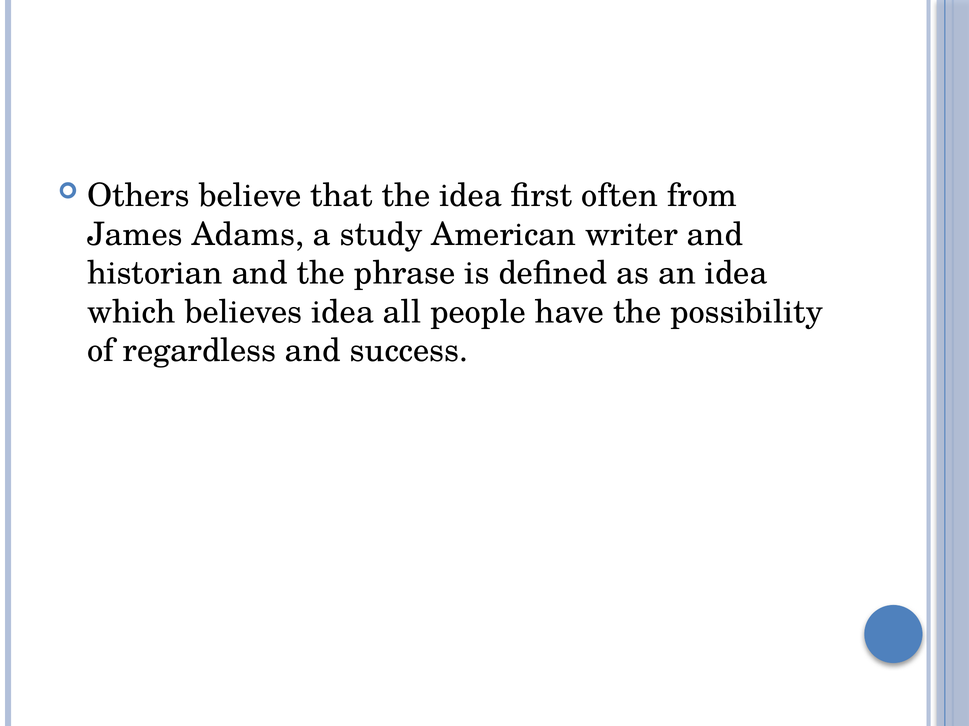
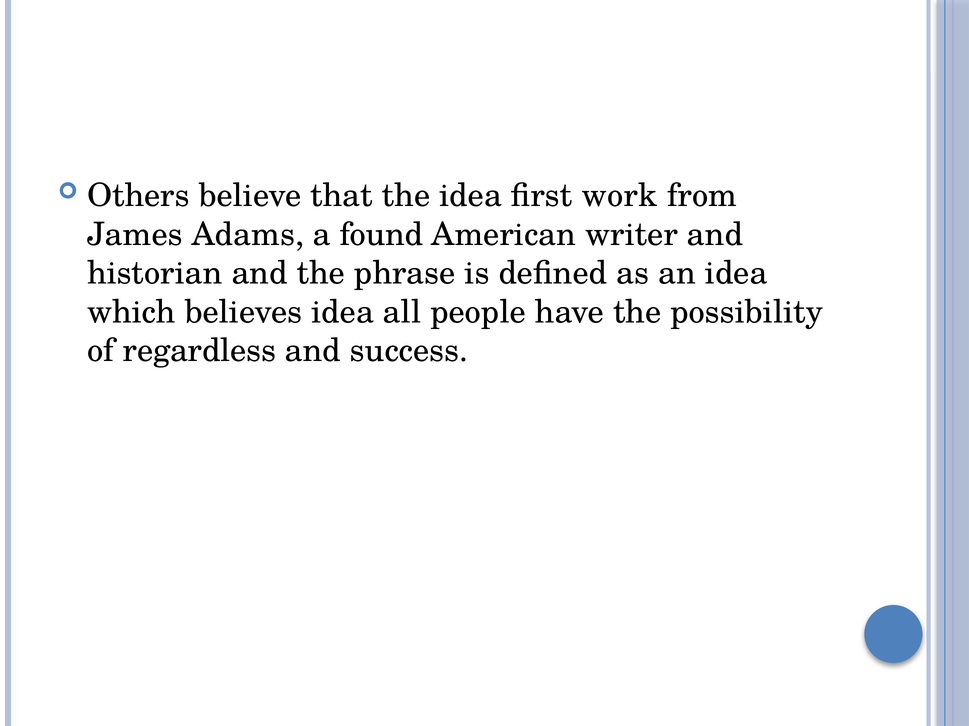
often: often -> work (620, 196)
study: study -> found (381, 235)
